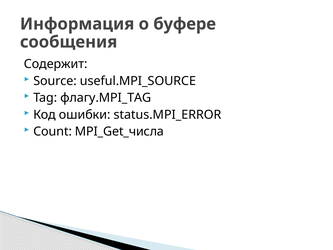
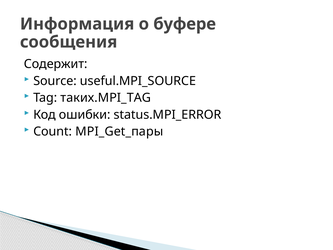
флагу.MPI_TAG: флагу.MPI_TAG -> таких.MPI_TAG (106, 98)
MPI_Get_числа: MPI_Get_числа -> MPI_Get_пары (119, 131)
